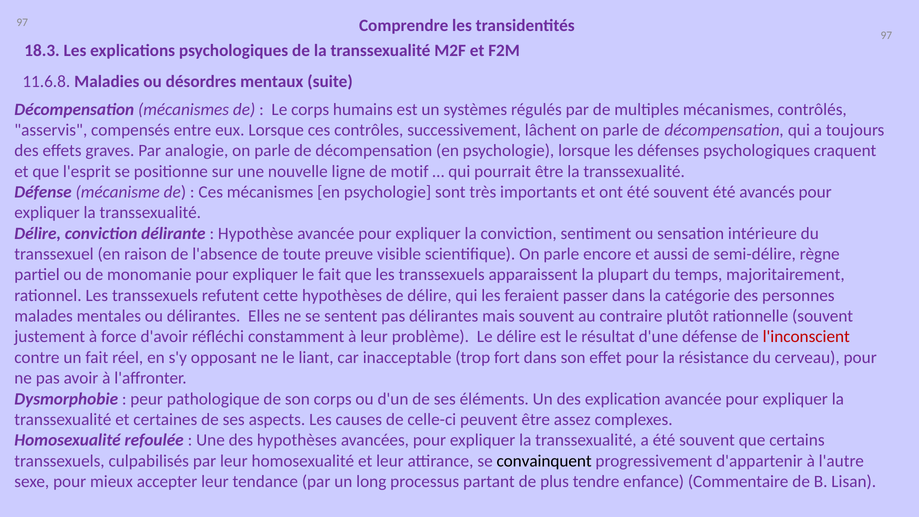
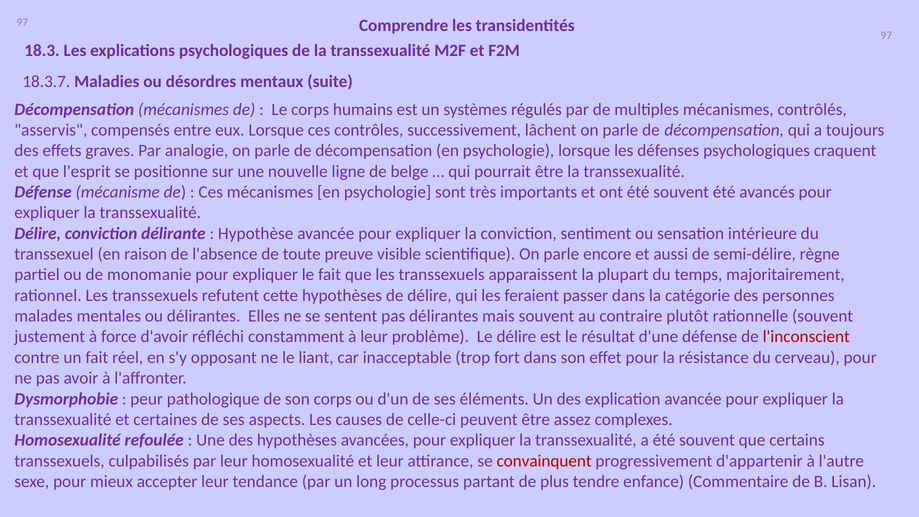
11.6.8: 11.6.8 -> 18.3.7 (46, 81)
motif: motif -> belge (410, 171)
convainquent colour: black -> red (544, 461)
